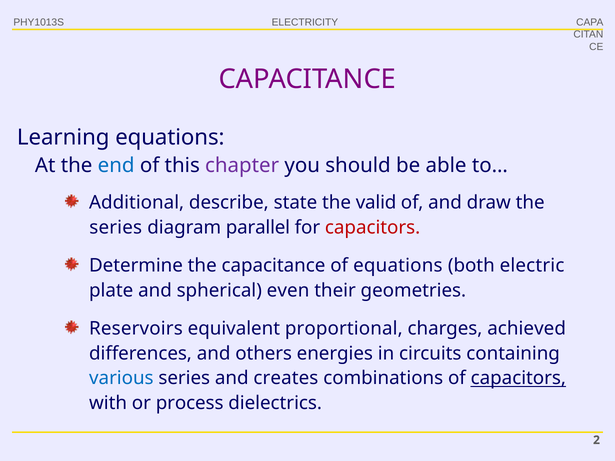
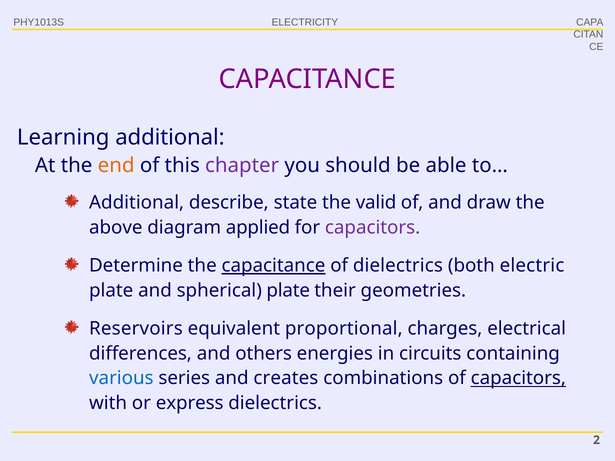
Learning equations: equations -> additional (170, 137)
end colour: blue -> orange (116, 165)
series: series -> above (116, 227)
parallel: parallel -> applied (258, 227)
capacitors colour: red -> purple (373, 227)
capacitance underline: none -> present (273, 266)
of equations: equations -> dielectrics (398, 266)
spherical even: even -> plate (288, 291)
achieved: achieved -> electrical (527, 329)
process: process -> express (190, 403)
